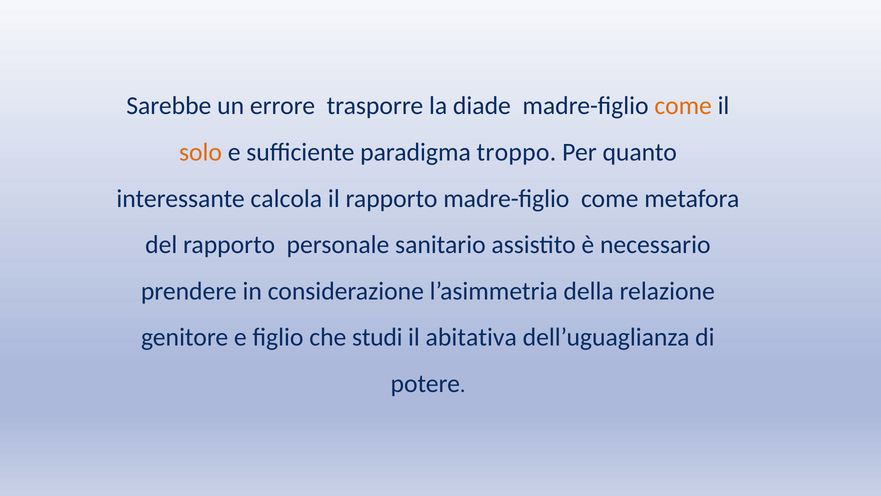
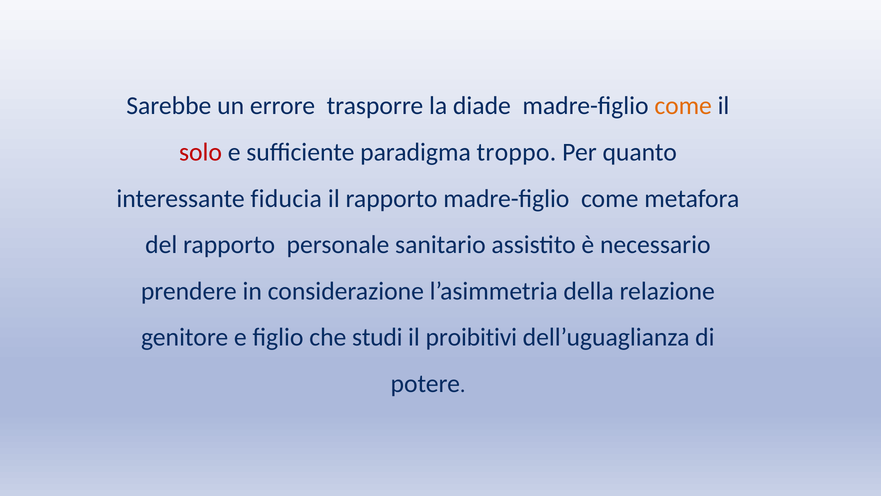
solo colour: orange -> red (201, 152)
calcola: calcola -> fiducia (286, 198)
abitativa: abitativa -> proibitivi (471, 337)
